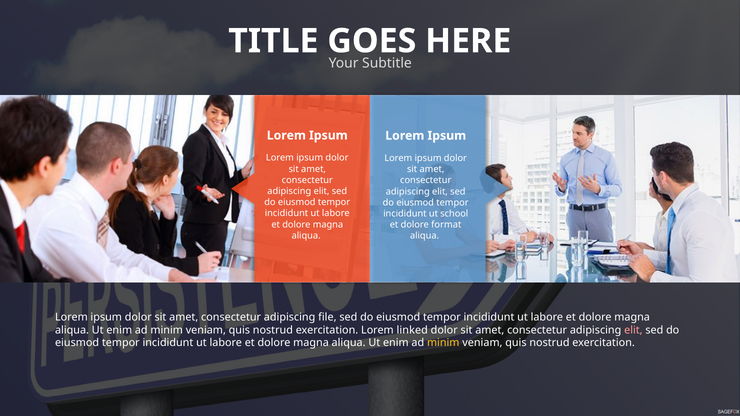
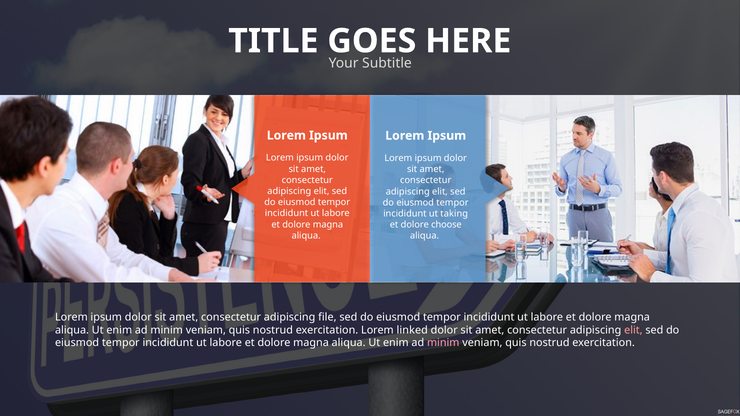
school: school -> taking (454, 214)
format: format -> choose (446, 225)
minim colour: yellow -> pink (443, 343)
